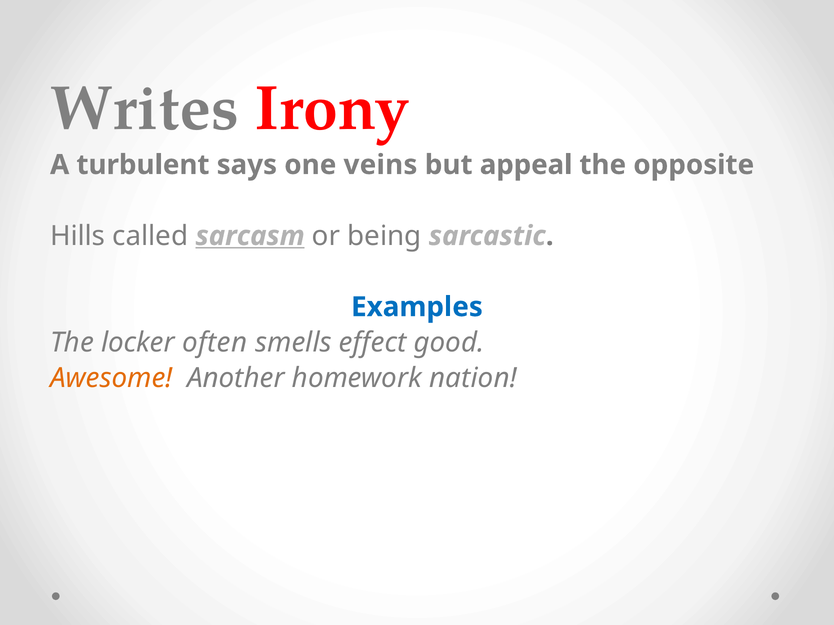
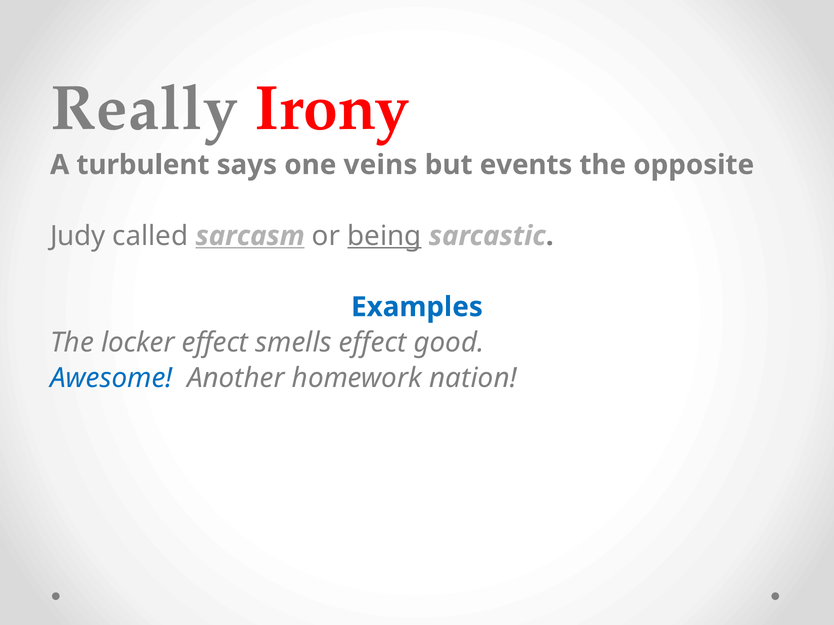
Writes: Writes -> Really (144, 109)
appeal: appeal -> events (526, 165)
Hills: Hills -> Judy (78, 236)
being underline: none -> present (384, 236)
locker often: often -> effect (215, 343)
Awesome colour: orange -> blue (111, 378)
